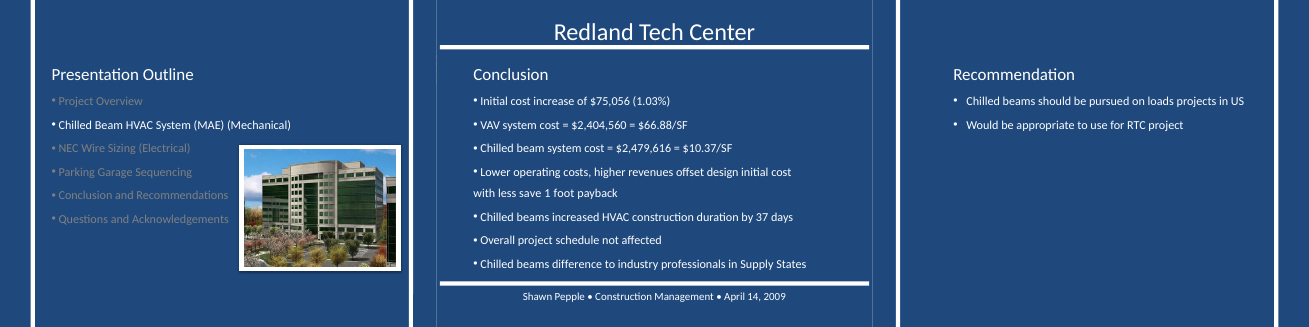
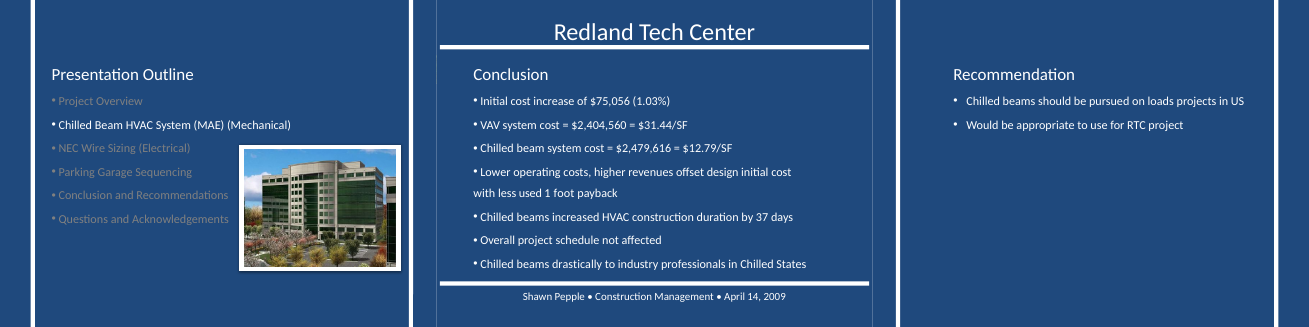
$66.88/SF: $66.88/SF -> $31.44/SF (663, 125)
$10.37/SF: $10.37/SF -> $12.79/SF (708, 149)
save: save -> used (530, 194)
difference: difference -> drastically (577, 265)
in Supply: Supply -> Chilled (757, 265)
